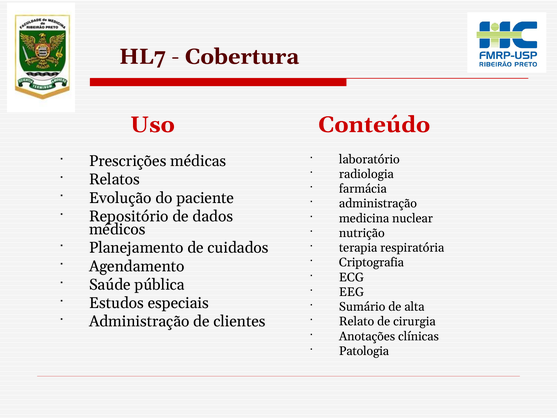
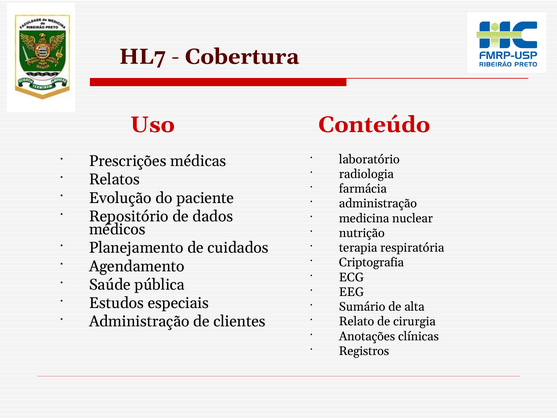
Patologia: Patologia -> Registros (364, 351)
